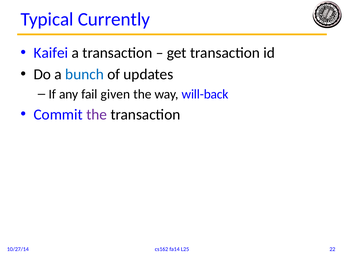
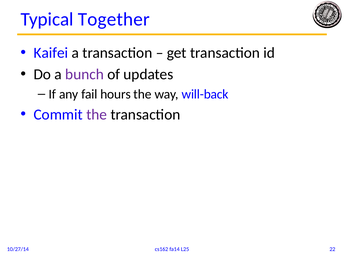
Currently: Currently -> Together (114, 19)
bunch colour: blue -> purple (85, 74)
given: given -> hours (116, 94)
